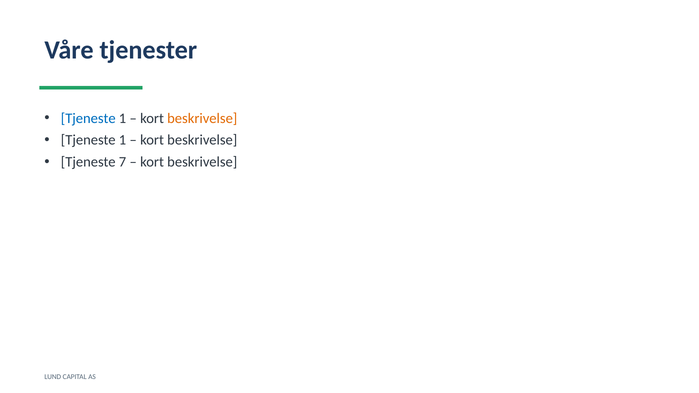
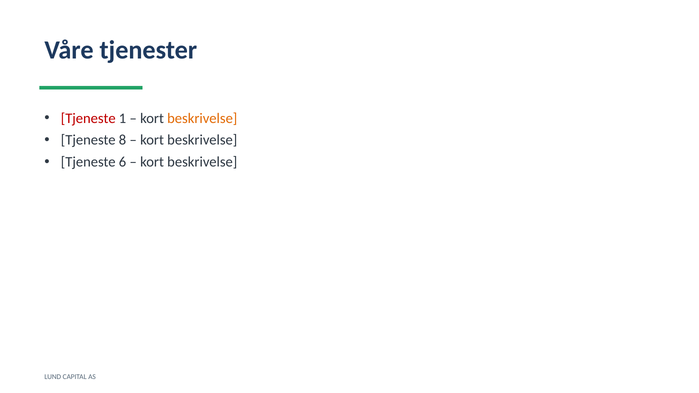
Tjeneste colour: blue -> red (88, 118)
1: 1 -> 8 (123, 140)
7: 7 -> 6 (123, 162)
